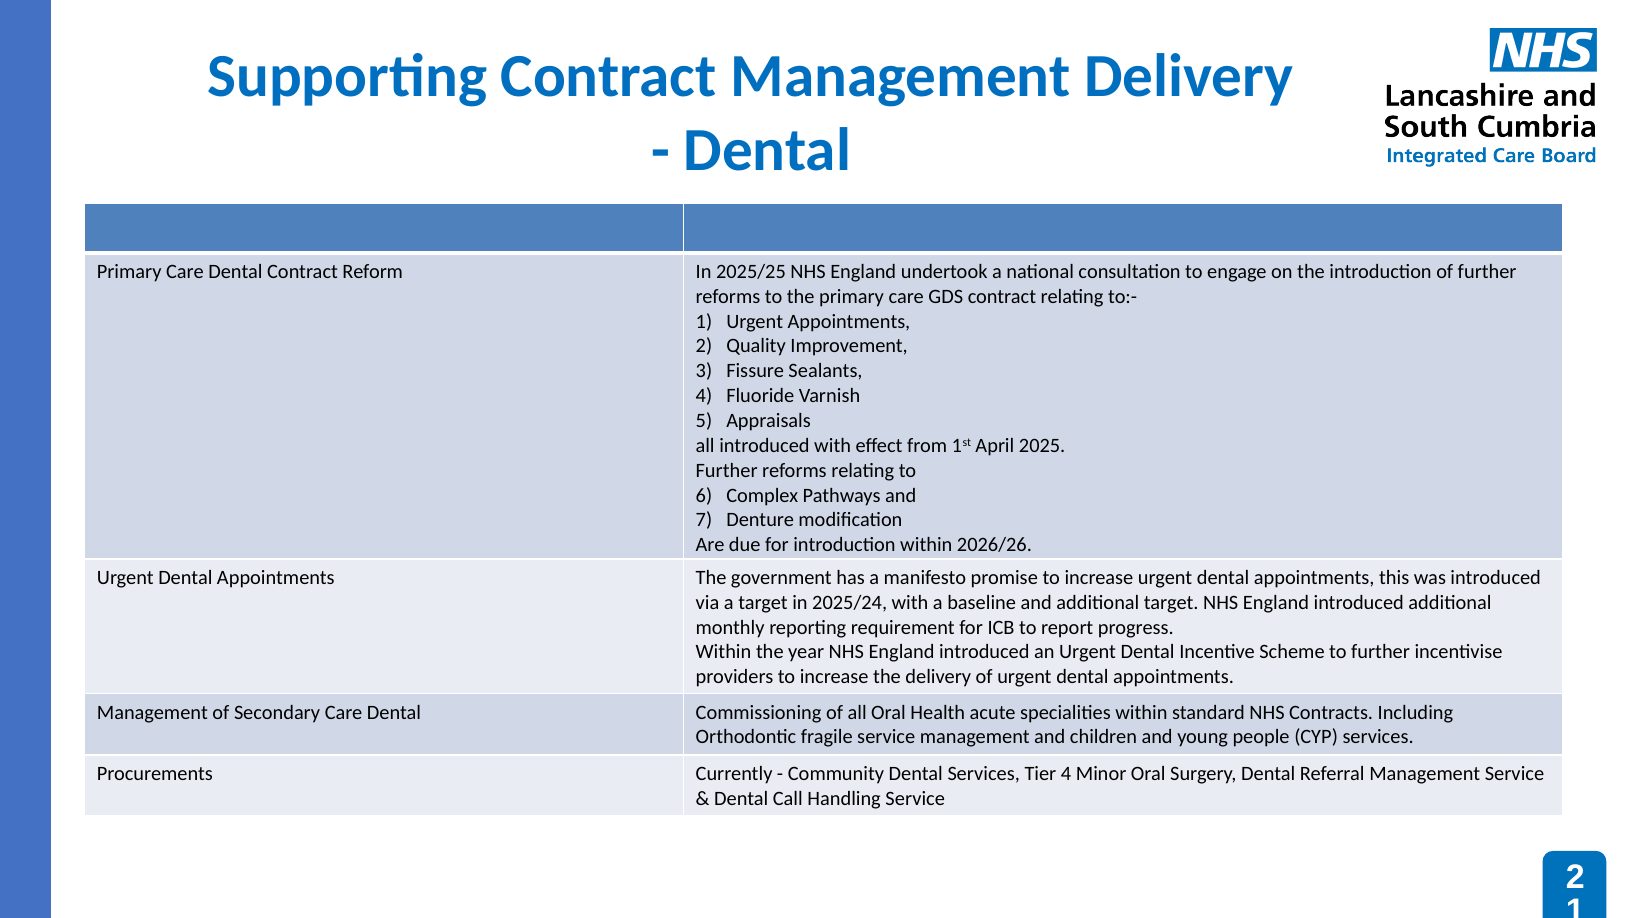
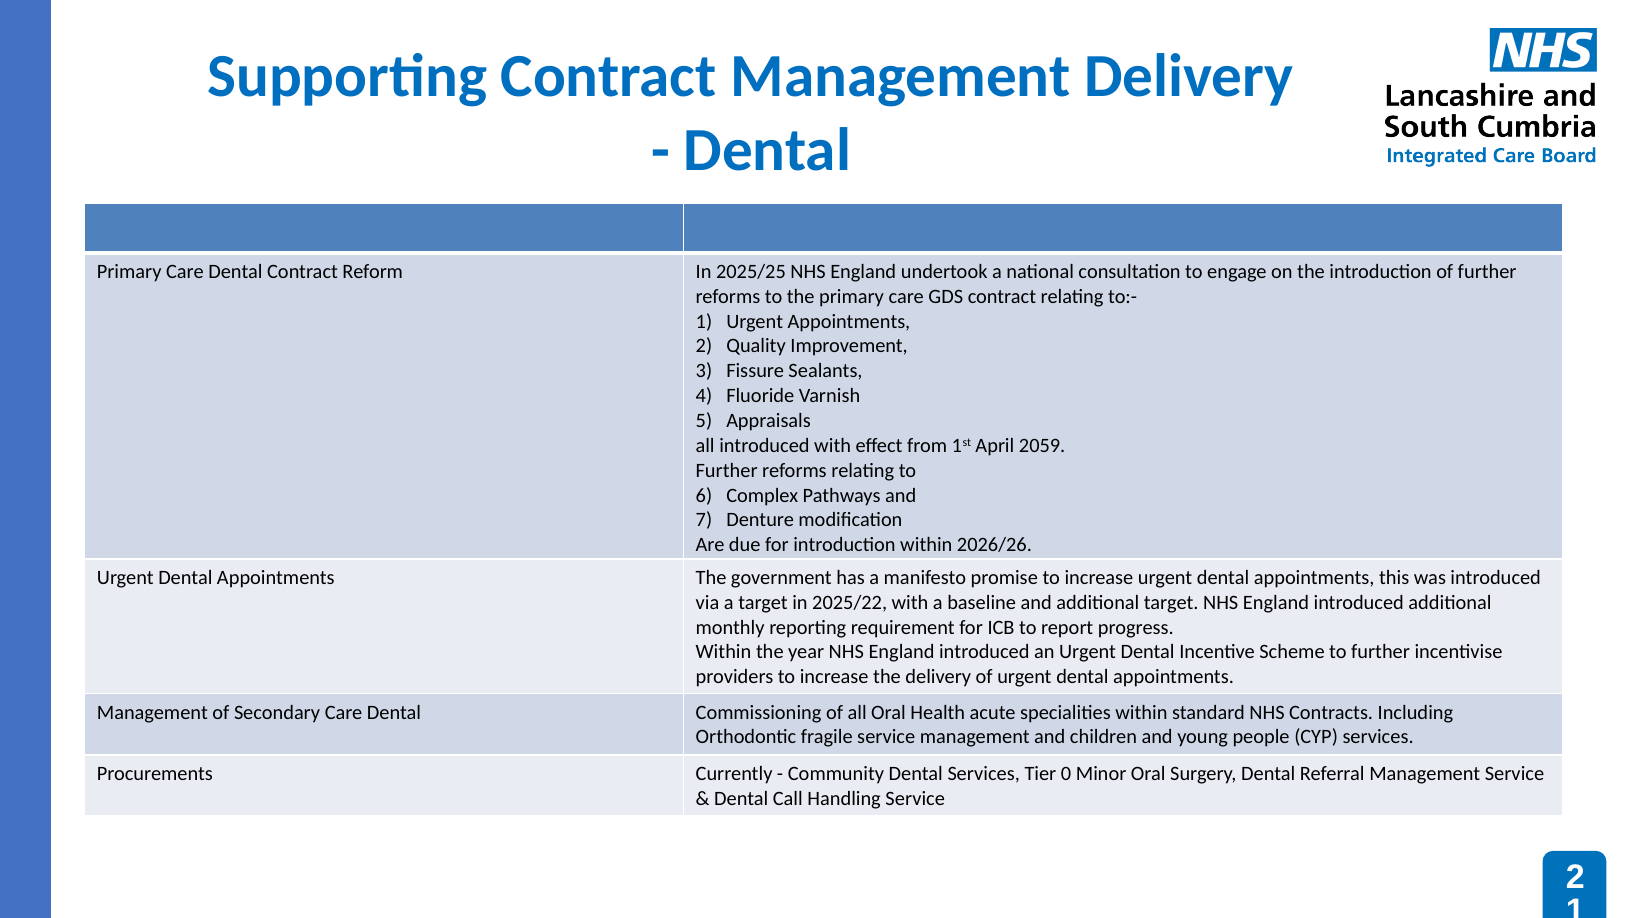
2025: 2025 -> 2059 (1042, 446)
2025/24: 2025/24 -> 2025/22 (850, 603)
Tier 4: 4 -> 0 (1066, 774)
